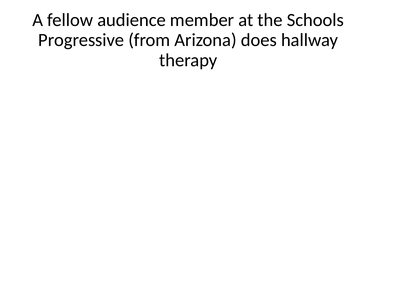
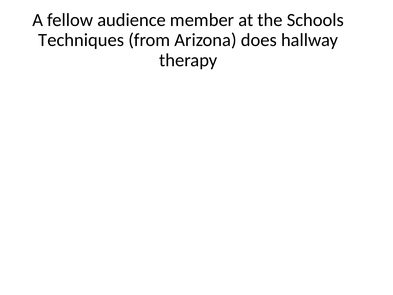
Progressive: Progressive -> Techniques (81, 40)
